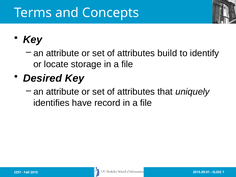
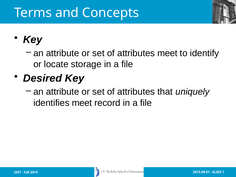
attributes build: build -> meet (167, 53)
identifies have: have -> meet (82, 103)
